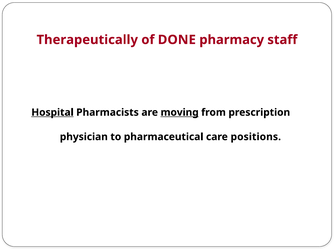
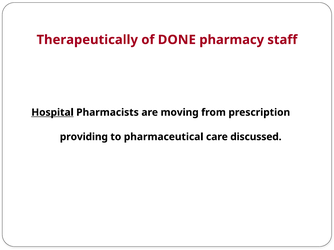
moving underline: present -> none (180, 113)
physician: physician -> providing (84, 137)
positions: positions -> discussed (256, 137)
